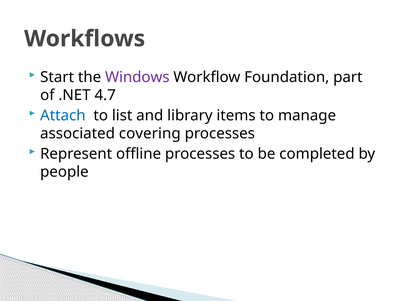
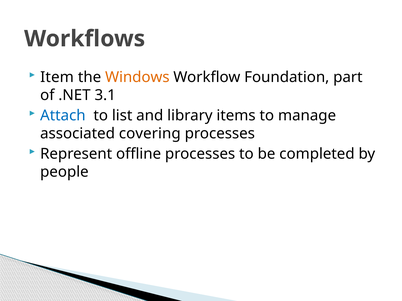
Start: Start -> Item (57, 77)
Windows colour: purple -> orange (137, 77)
4.7: 4.7 -> 3.1 (105, 95)
